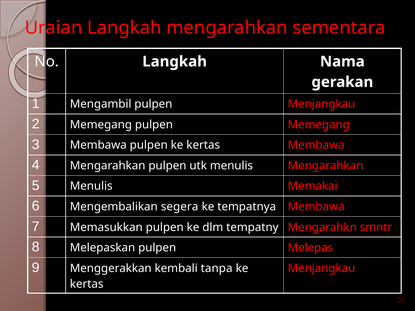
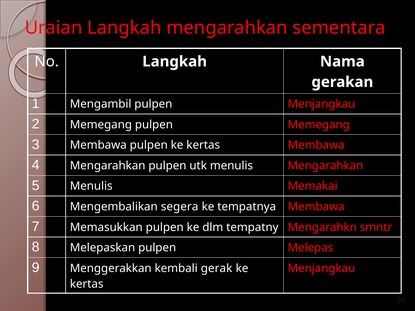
tanpa: tanpa -> gerak (217, 268)
